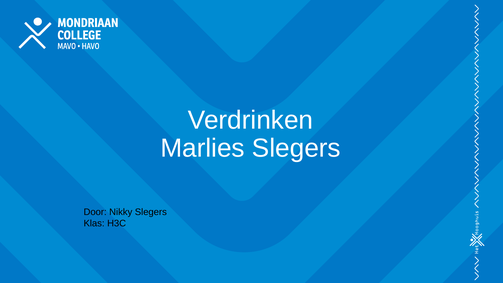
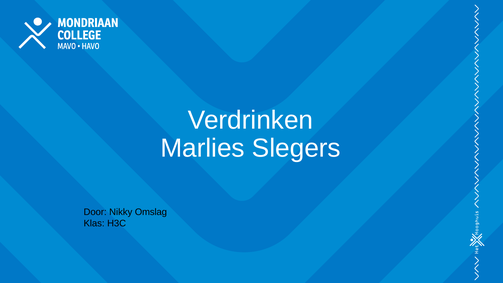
Nikky Slegers: Slegers -> Omslag (151, 212)
